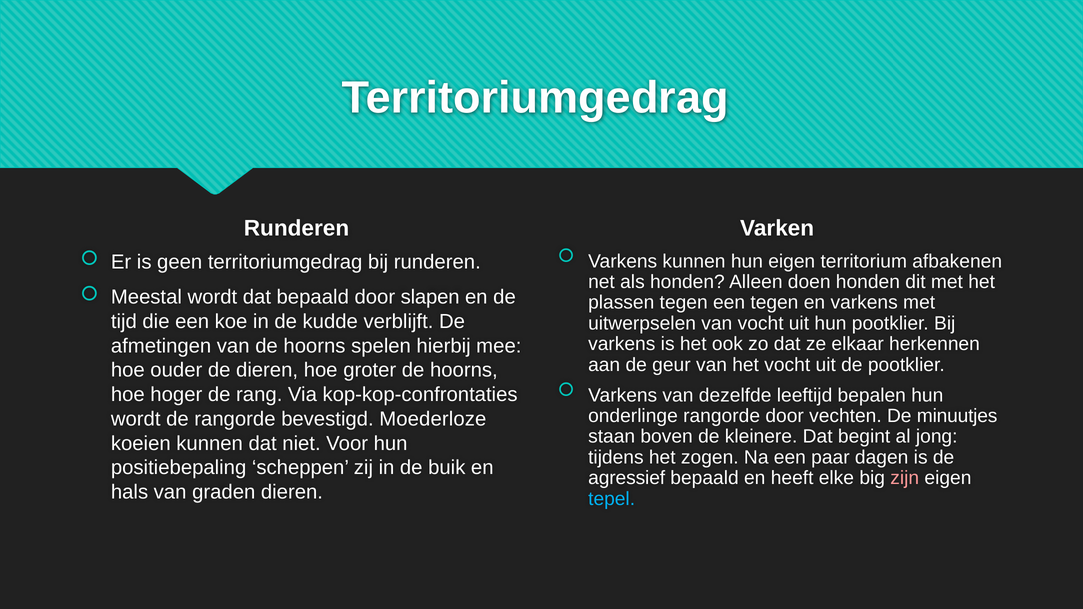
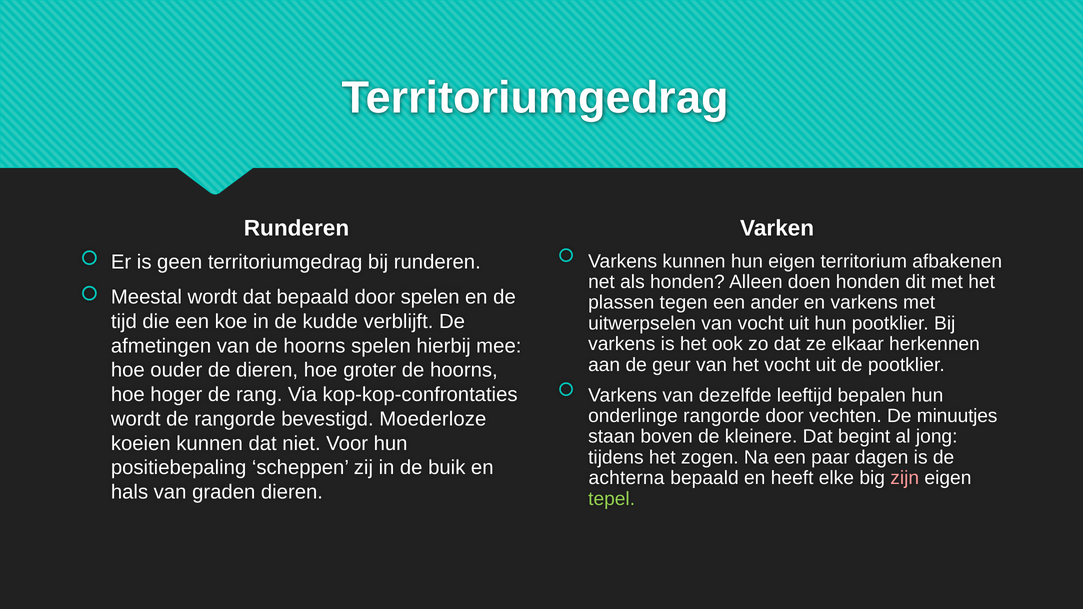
door slapen: slapen -> spelen (430, 297)
een tegen: tegen -> ander (775, 303)
agressief: agressief -> achterna (627, 478)
tepel colour: light blue -> light green (612, 499)
